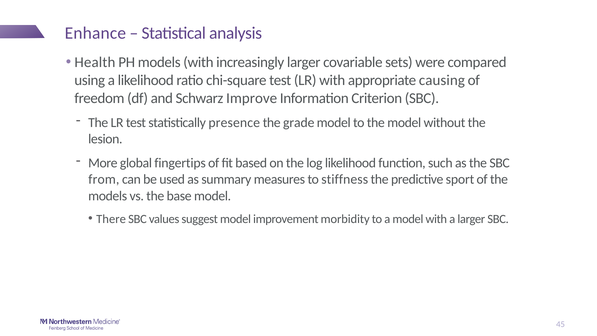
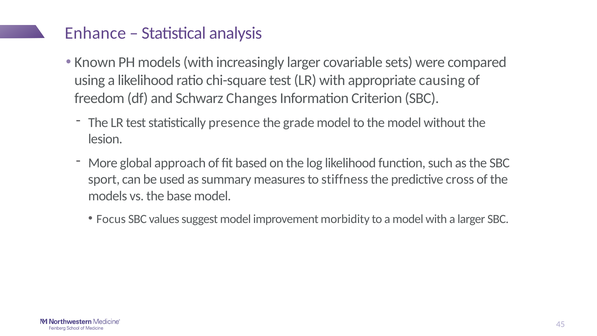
Health: Health -> Known (95, 62)
Improve: Improve -> Changes (252, 98)
fingertips: fingertips -> approach (180, 163)
from: from -> sport (104, 179)
sport: sport -> cross (460, 179)
There: There -> Focus (111, 219)
